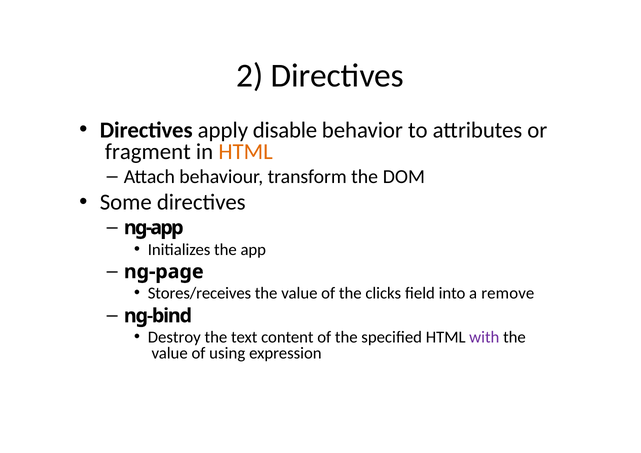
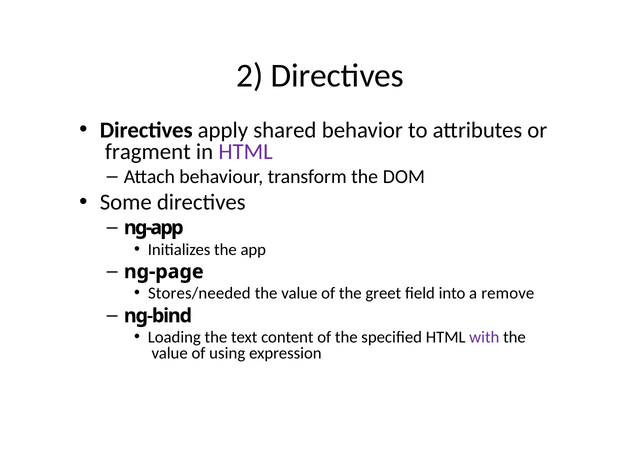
disable: disable -> shared (285, 130)
HTML colour: orange -> purple (246, 152)
Stores/receives: Stores/receives -> Stores/needed (199, 293)
clicks: clicks -> greet (383, 293)
Destroy: Destroy -> Loading (174, 337)
